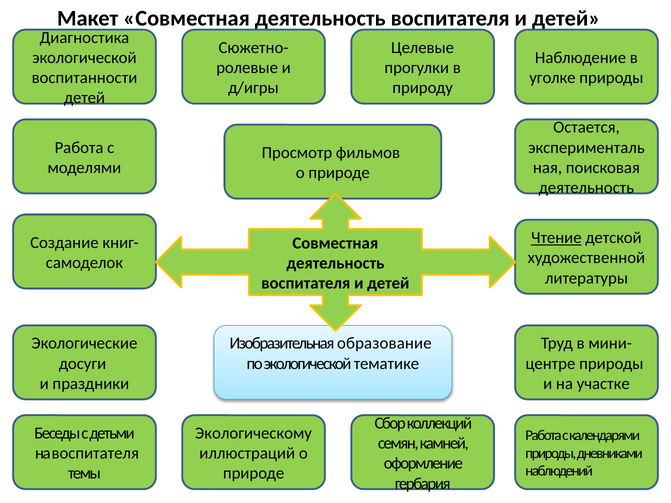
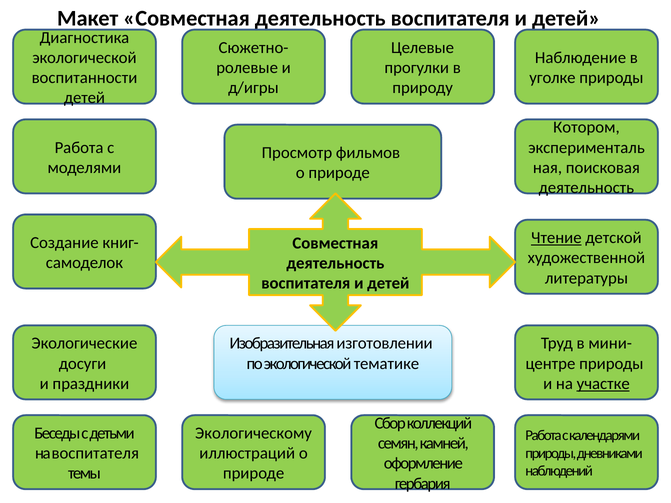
Остается: Остается -> Котором (586, 127)
образование: образование -> изготовлении (385, 344)
участке underline: none -> present (603, 384)
